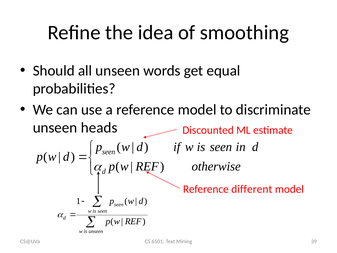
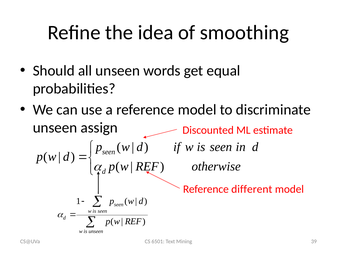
heads: heads -> assign (99, 128)
